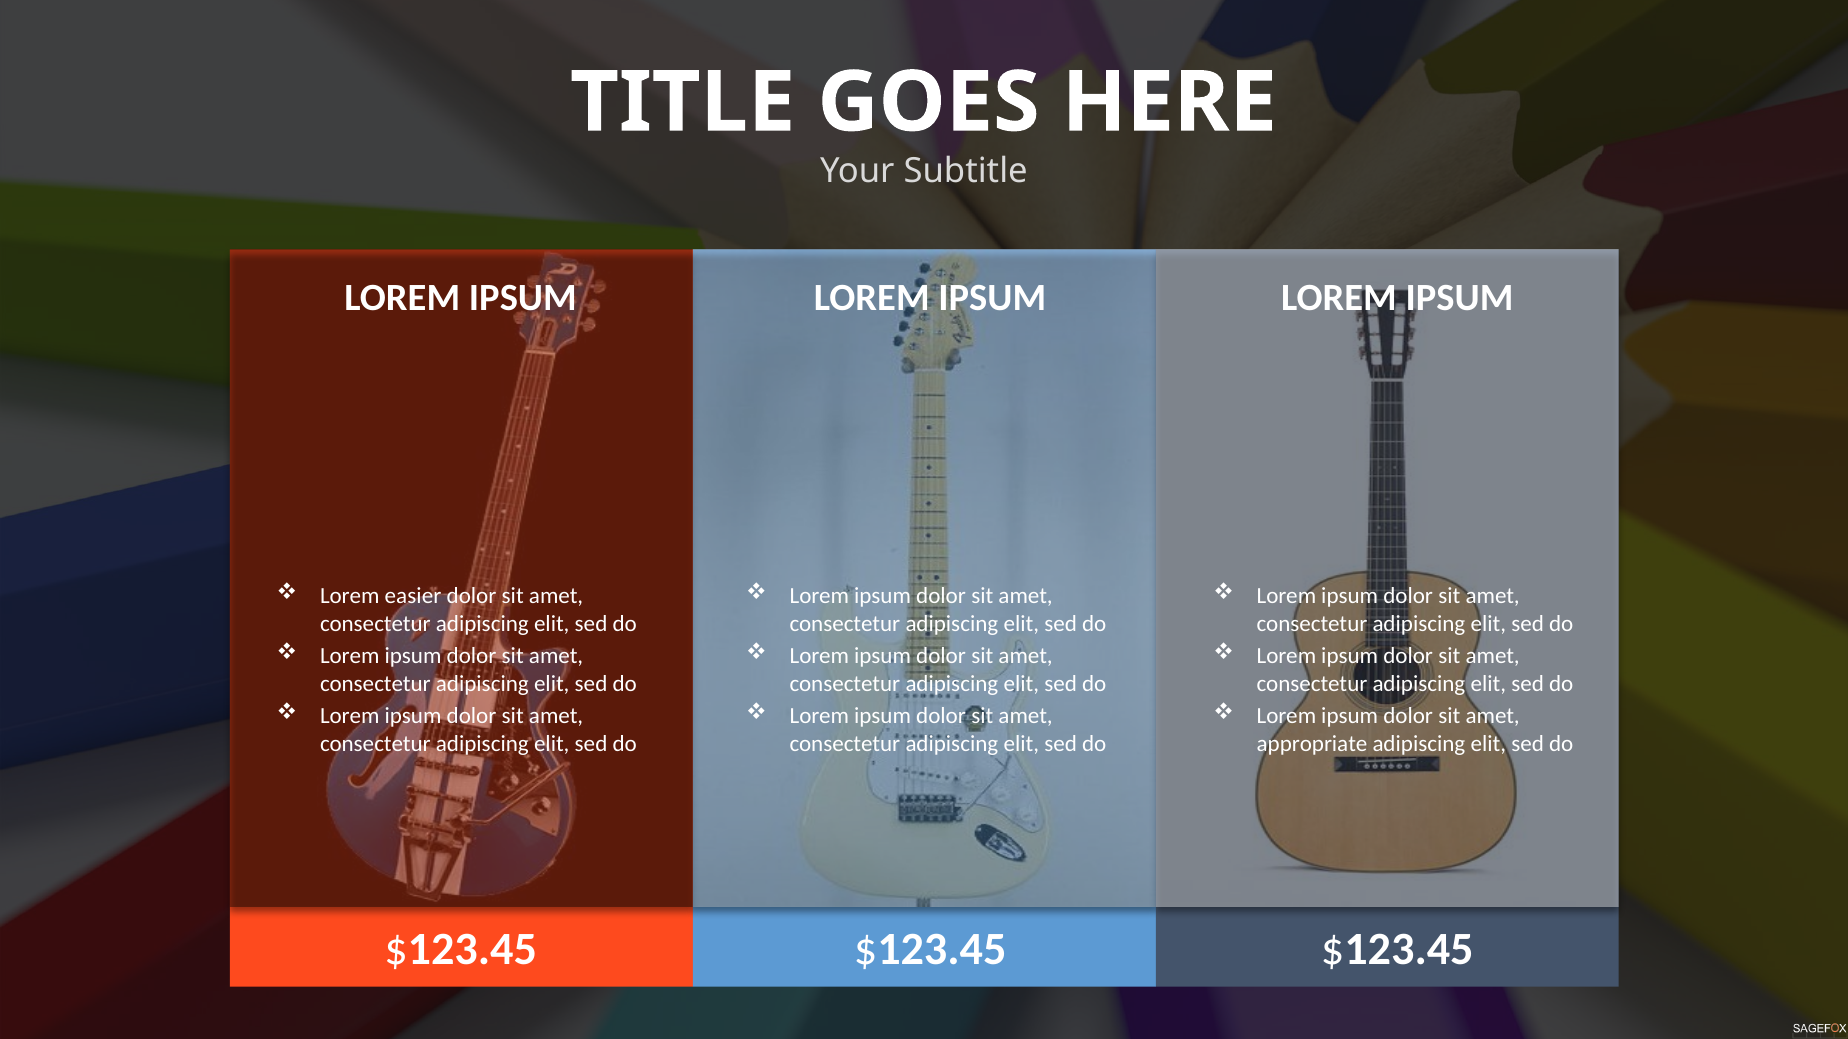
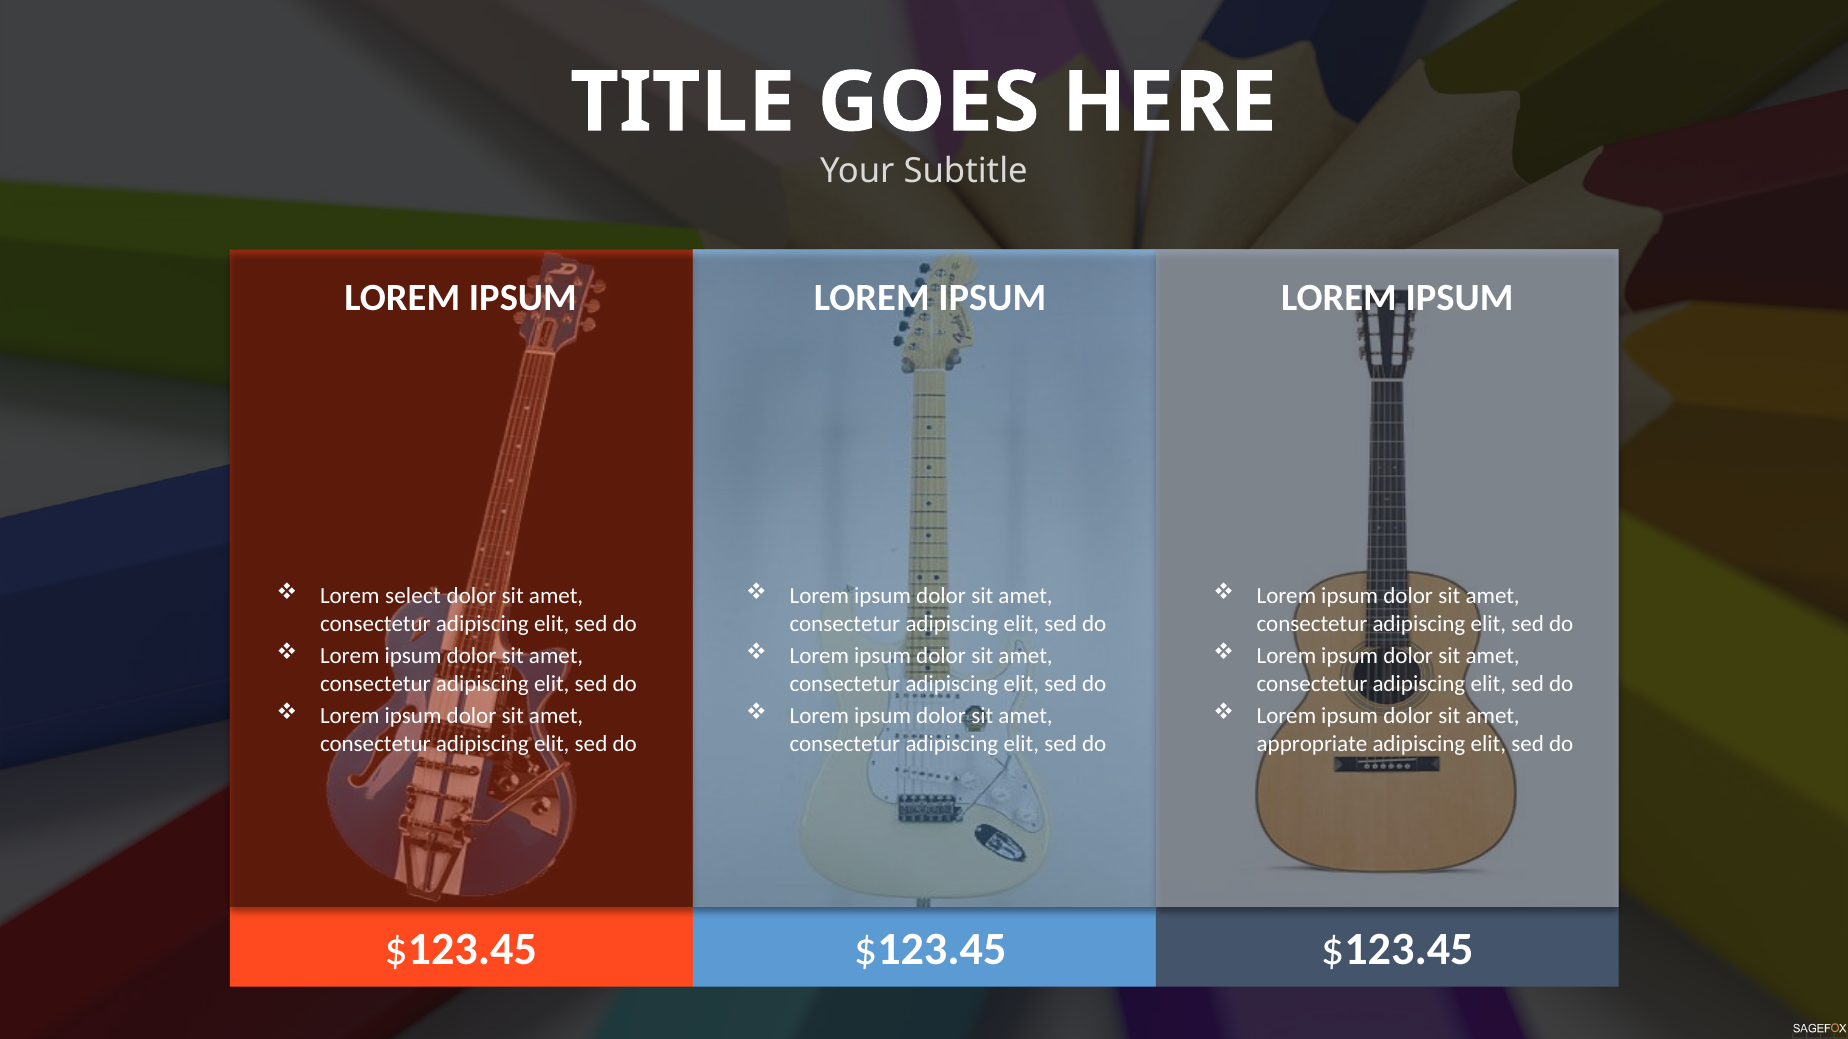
easier: easier -> select (413, 596)
